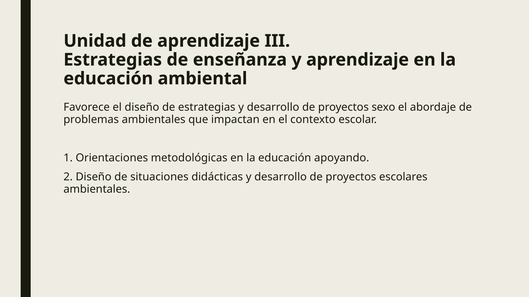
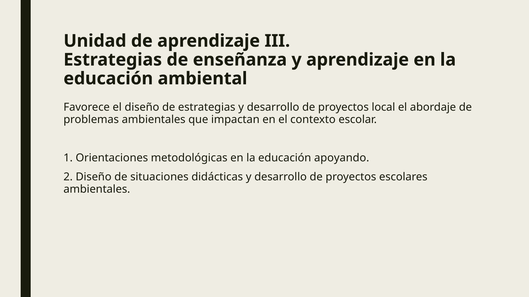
sexo: sexo -> local (383, 107)
